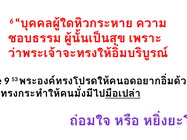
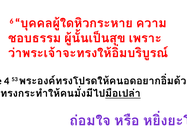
9: 9 -> 4 (7, 81)
